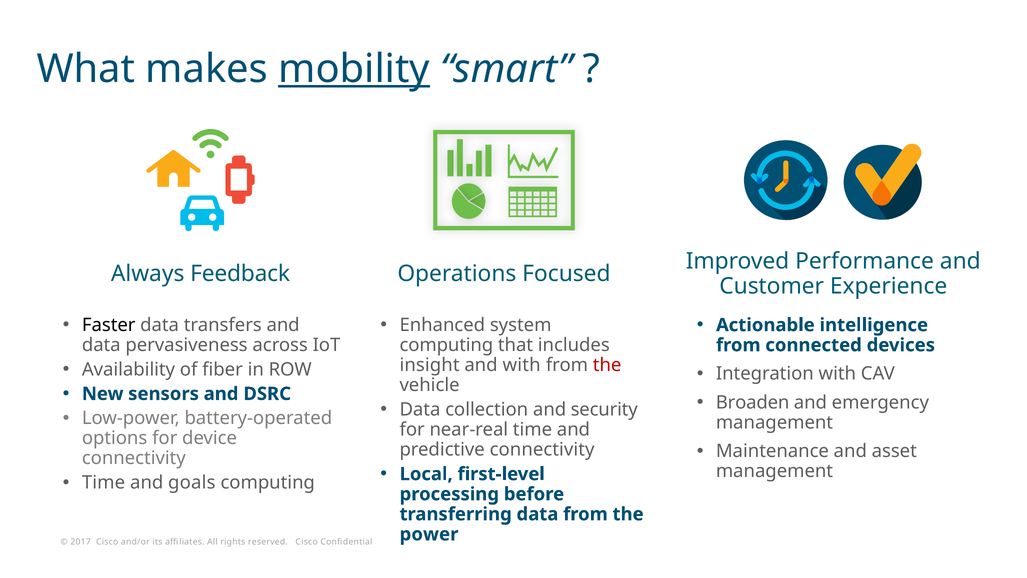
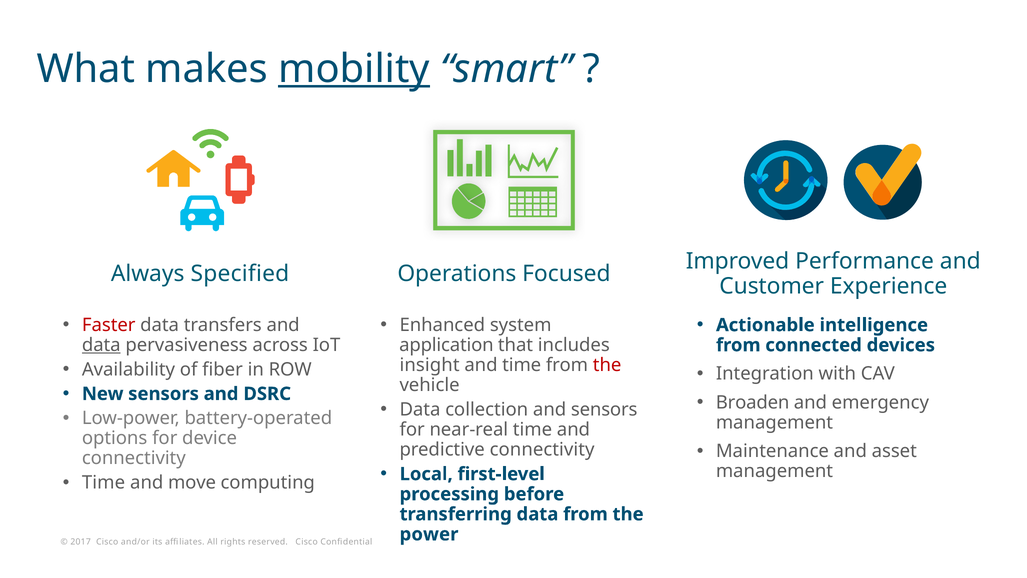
Feedback: Feedback -> Specified (240, 274)
Faster colour: black -> red (109, 325)
data underline: none -> present (101, 345)
computing: computing -> application (446, 345)
and with: with -> time (522, 365)
and security: security -> sensors (604, 409)
goals: goals -> move (192, 482)
